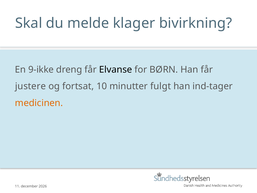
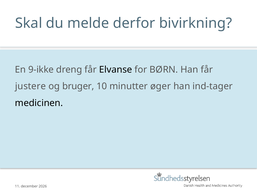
klager: klager -> derfor (134, 23)
fortsat: fortsat -> bruger (78, 86)
fulgt: fulgt -> øger (161, 86)
medicinen colour: orange -> black (39, 103)
